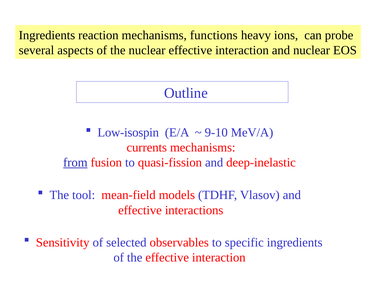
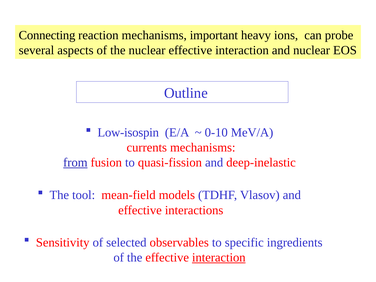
Ingredients: Ingredients -> Connecting (47, 35)
functions: functions -> important (214, 35)
9-10: 9-10 -> 0-10 (216, 132)
interaction underline: none -> present (219, 257)
